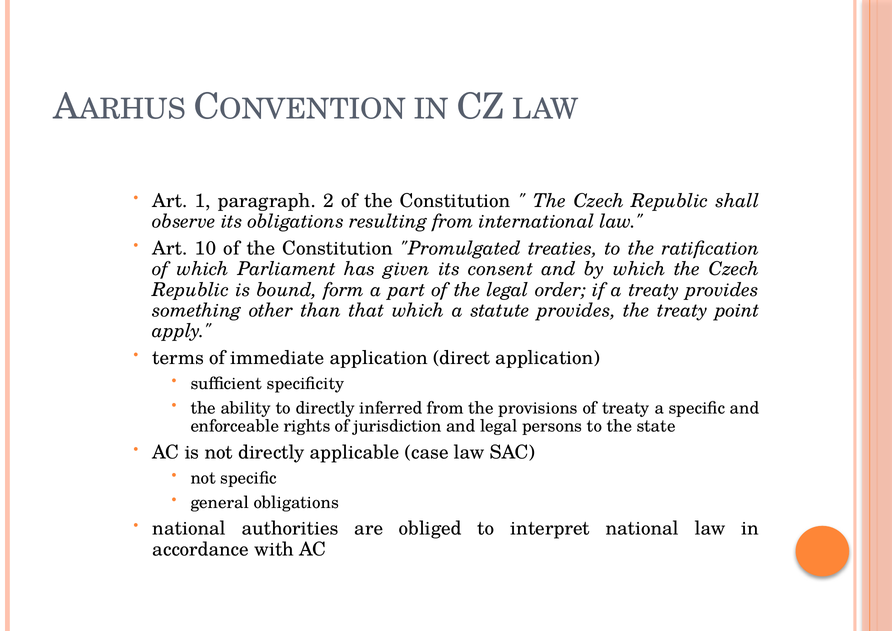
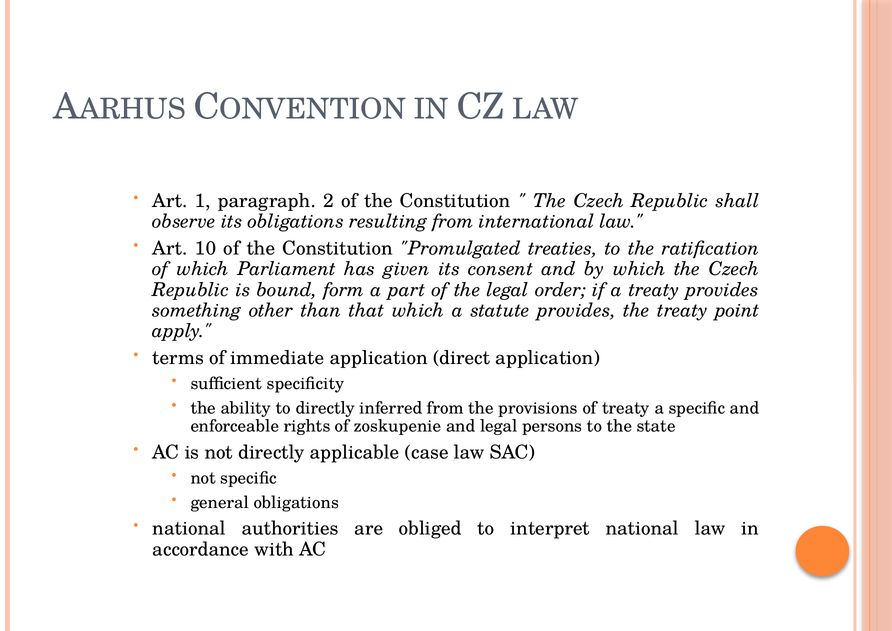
jurisdiction: jurisdiction -> zoskupenie (398, 426)
